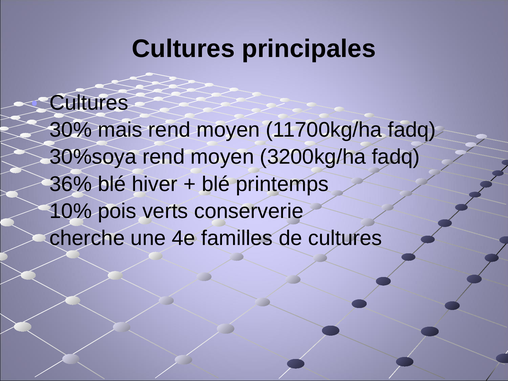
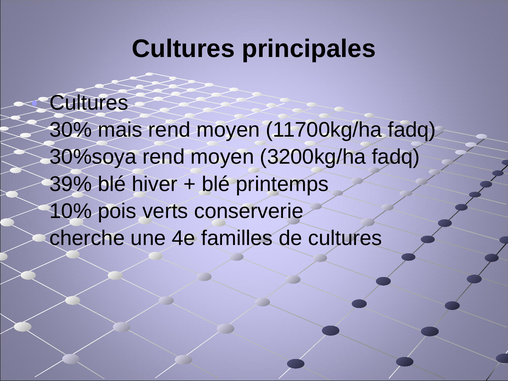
36%: 36% -> 39% (71, 184)
